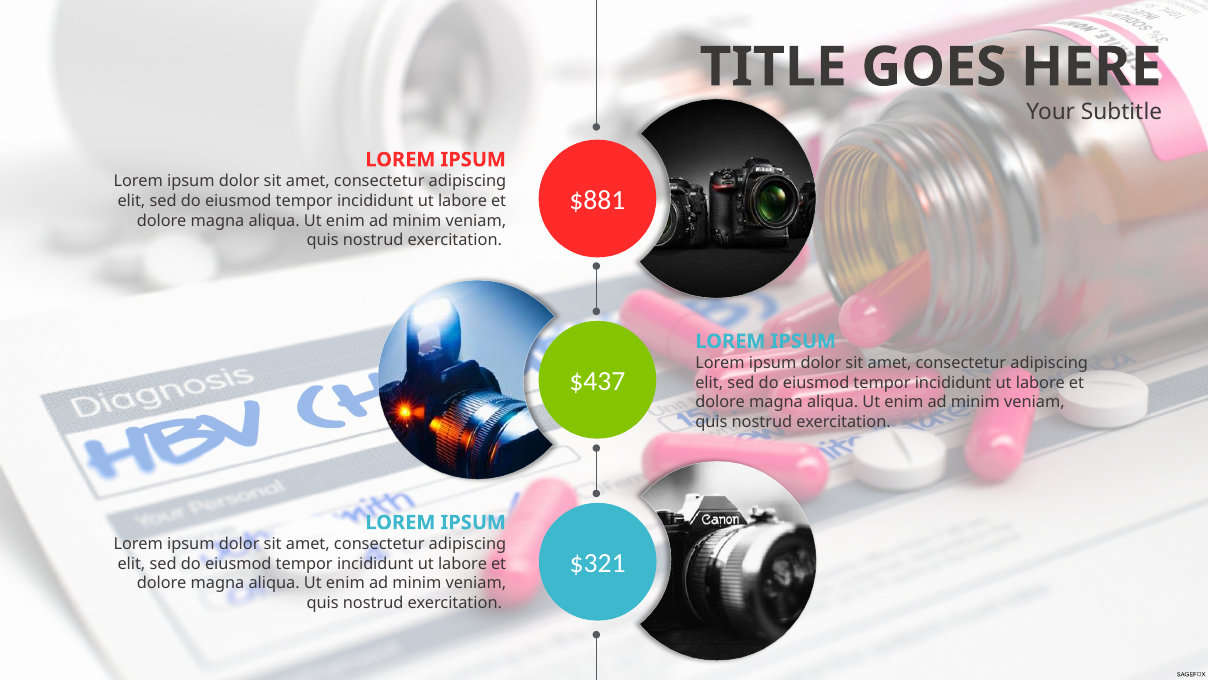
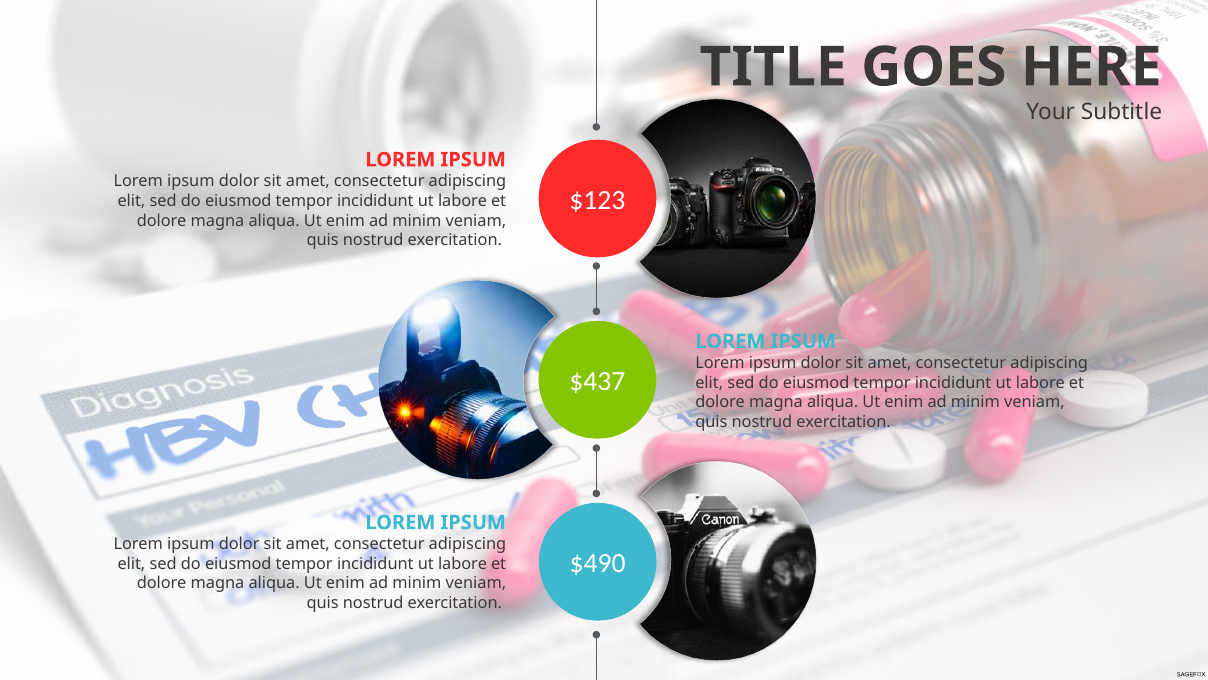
$881: $881 -> $123 (597, 200)
$321: $321 -> $490 (598, 563)
